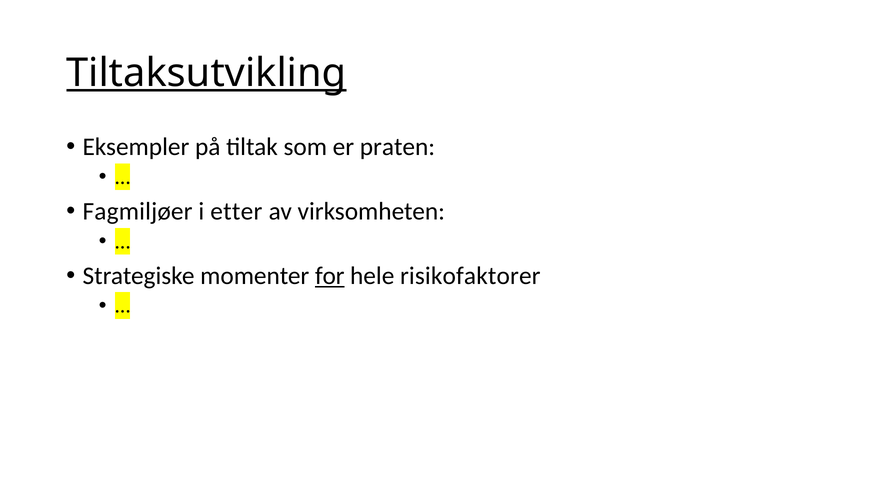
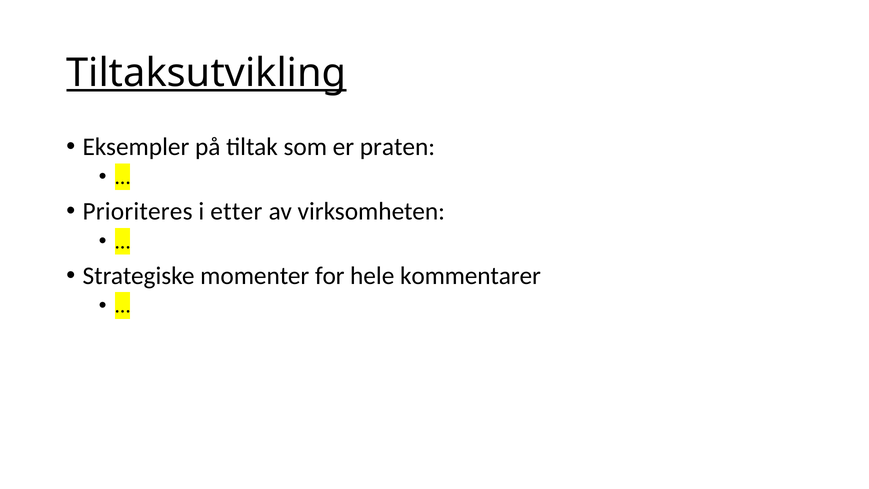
Fagmiljøer: Fagmiljøer -> Prioriteres (138, 211)
for underline: present -> none (330, 276)
risikofaktorer: risikofaktorer -> kommentarer (470, 276)
